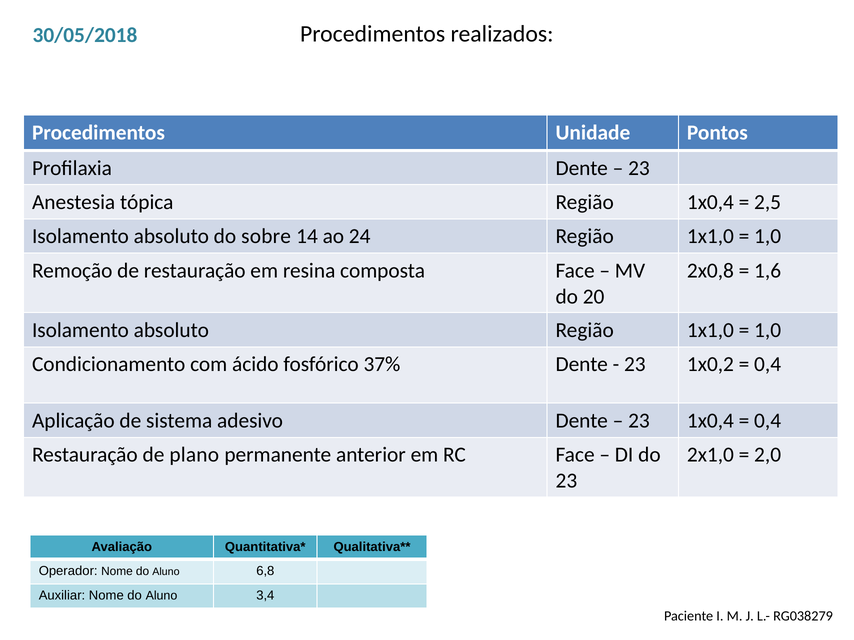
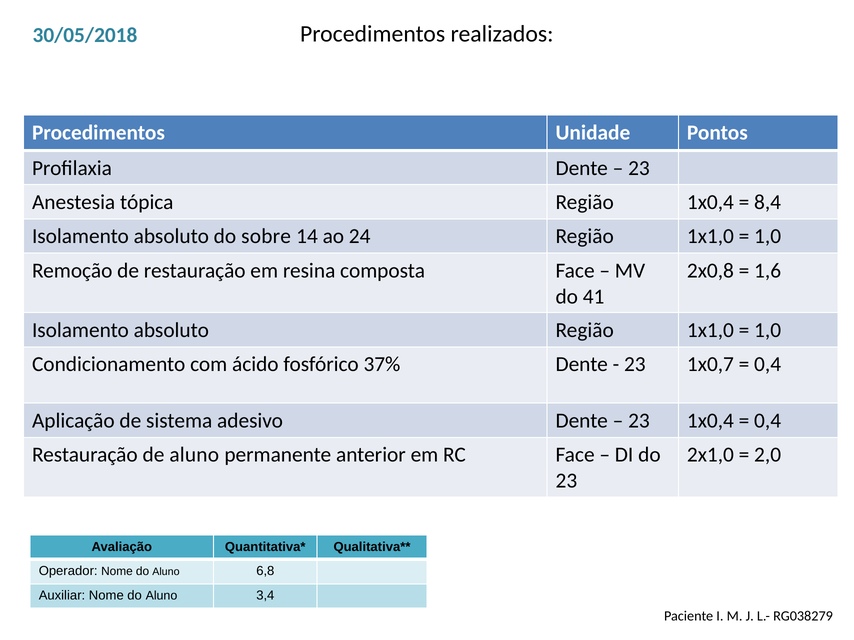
2,5: 2,5 -> 8,4 (768, 202)
20: 20 -> 41 (594, 297)
1x0,2: 1x0,2 -> 1x0,7 (710, 365)
de plano: plano -> aluno (194, 455)
